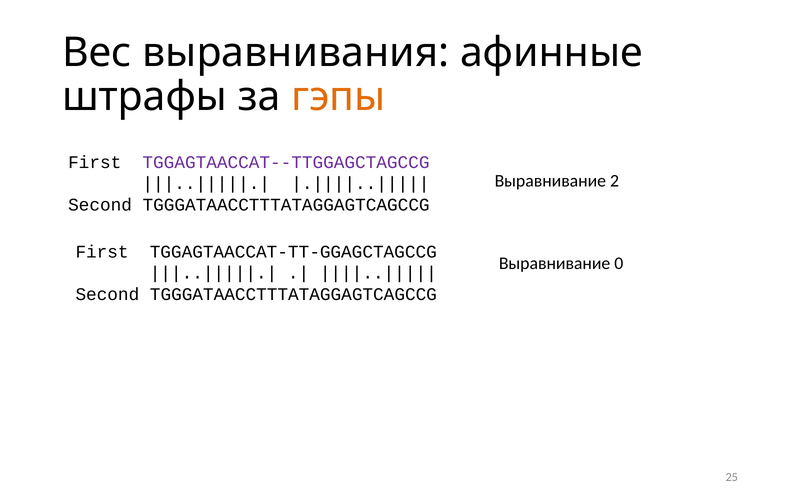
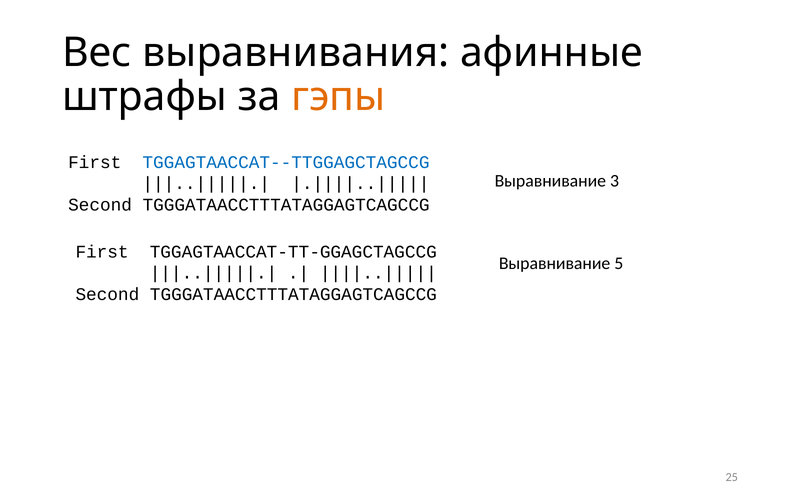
TGGAGTAACCAT--TTGGAGCTAGCCG colour: purple -> blue (286, 162)
2: 2 -> 3 (615, 181)
0: 0 -> 5 (619, 263)
